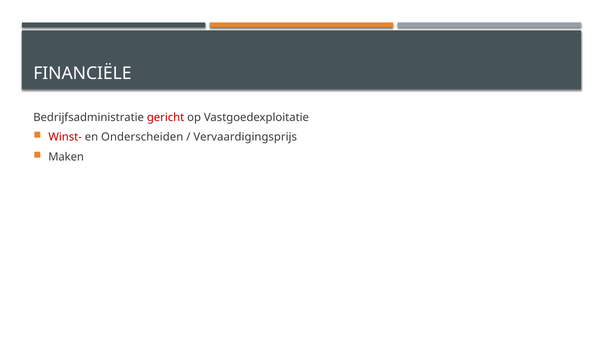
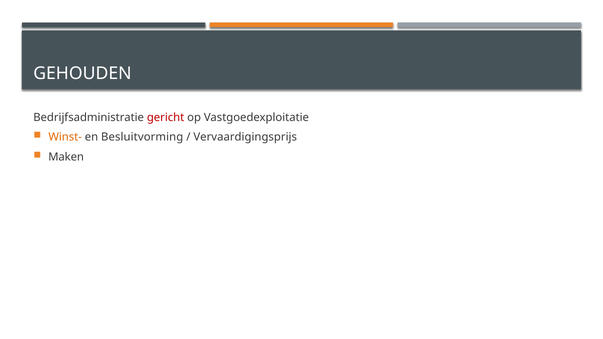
FINANCIËLE: FINANCIËLE -> GEHOUDEN (82, 73)
Winst- colour: red -> orange (65, 137)
Onderscheiden: Onderscheiden -> Besluitvorming (142, 137)
